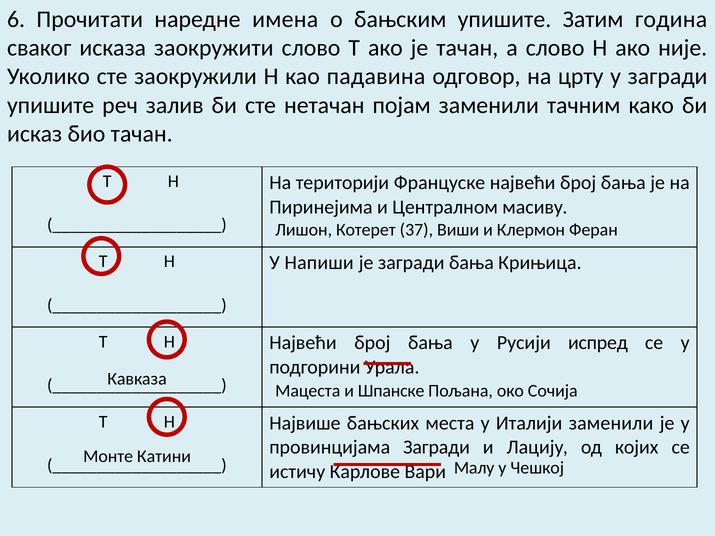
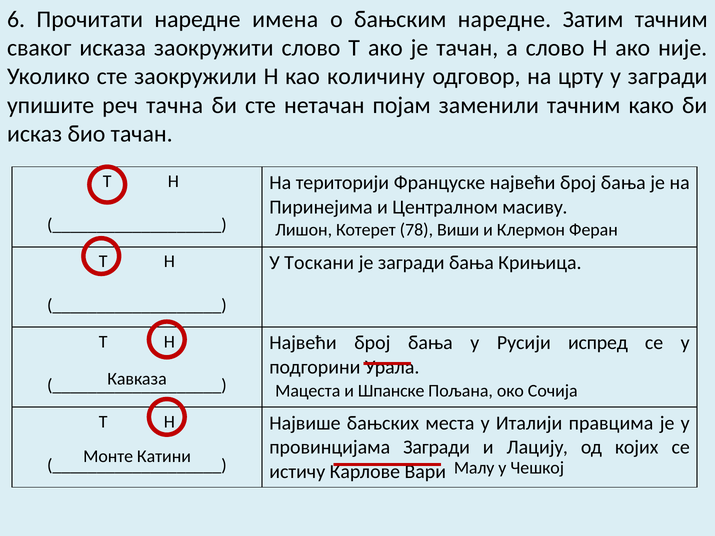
бањским упишите: упишите -> наредне (504, 19)
Затим година: година -> тачним (671, 19)
падавина: падавина -> количину (376, 77)
залив: залив -> тачна (175, 105)
37: 37 -> 78 (416, 230)
Напиши: Напиши -> Тоскани (319, 263)
Италији заменили: заменили -> правцима (611, 423)
